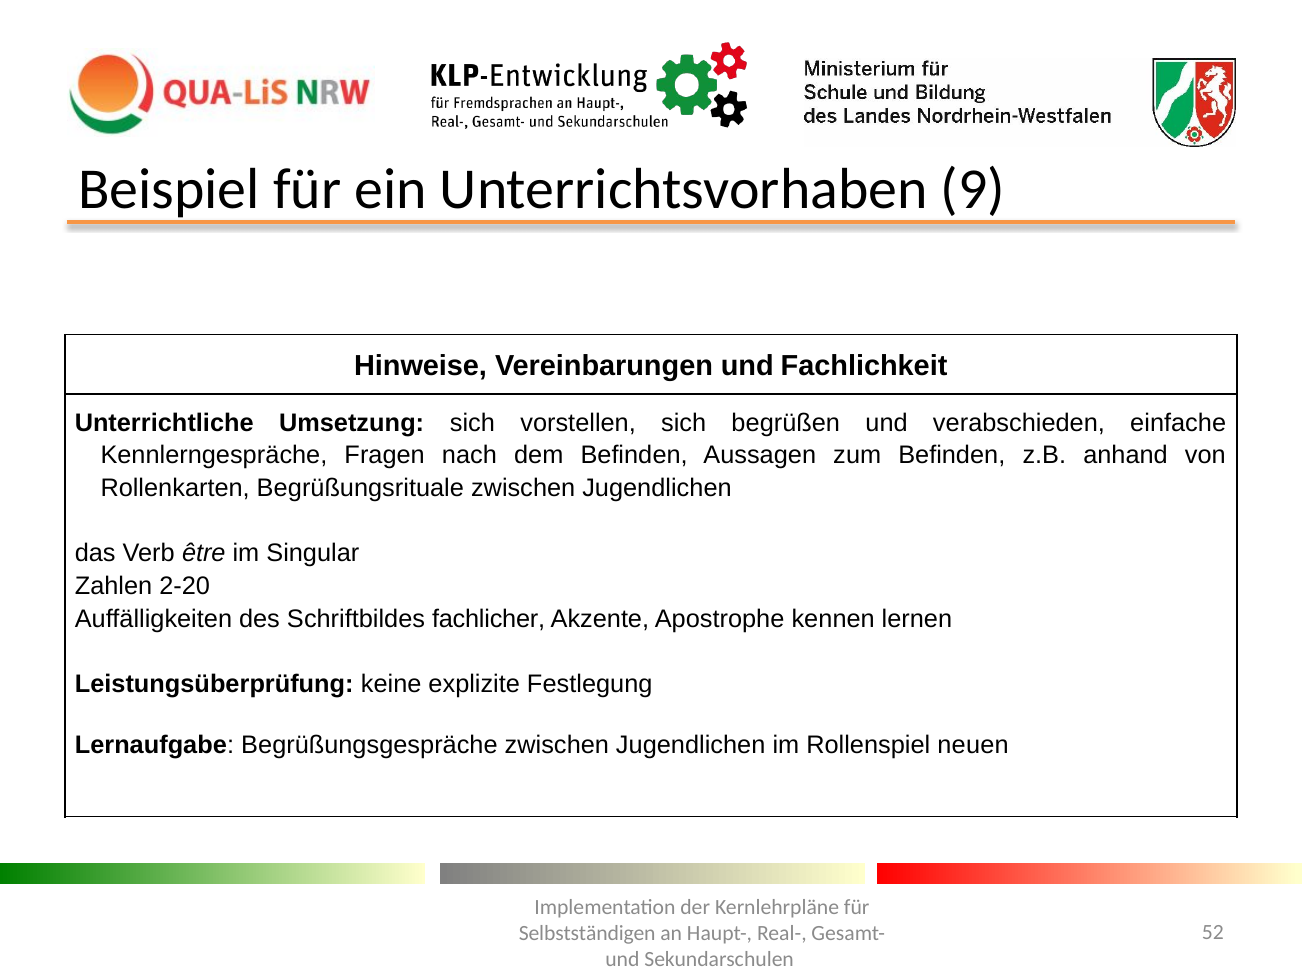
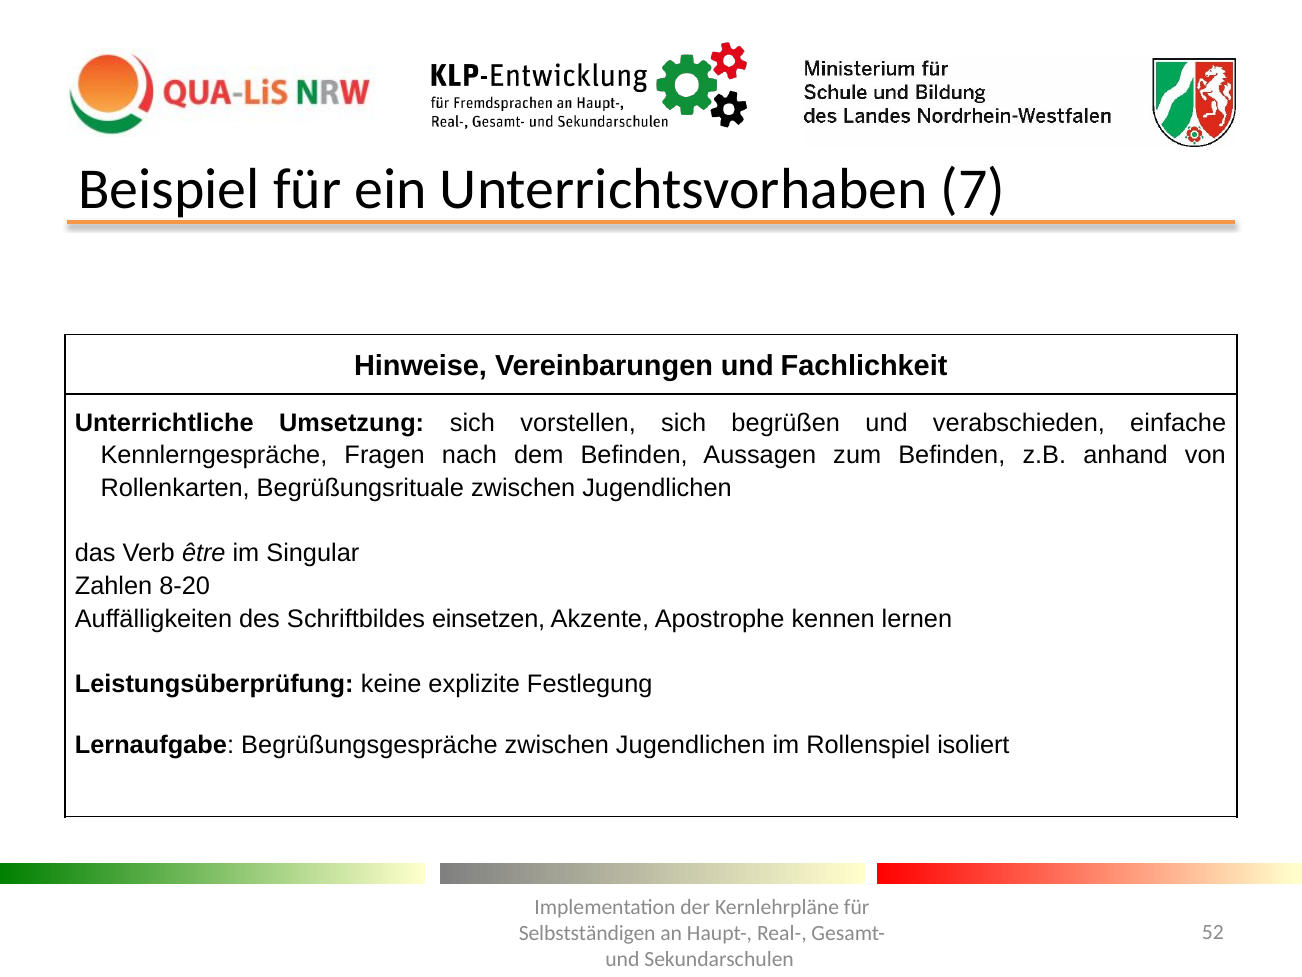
9: 9 -> 7 (973, 190)
2-20: 2-20 -> 8-20 (185, 586)
fachlicher: fachlicher -> einsetzen (489, 619)
neuen: neuen -> isoliert (973, 745)
